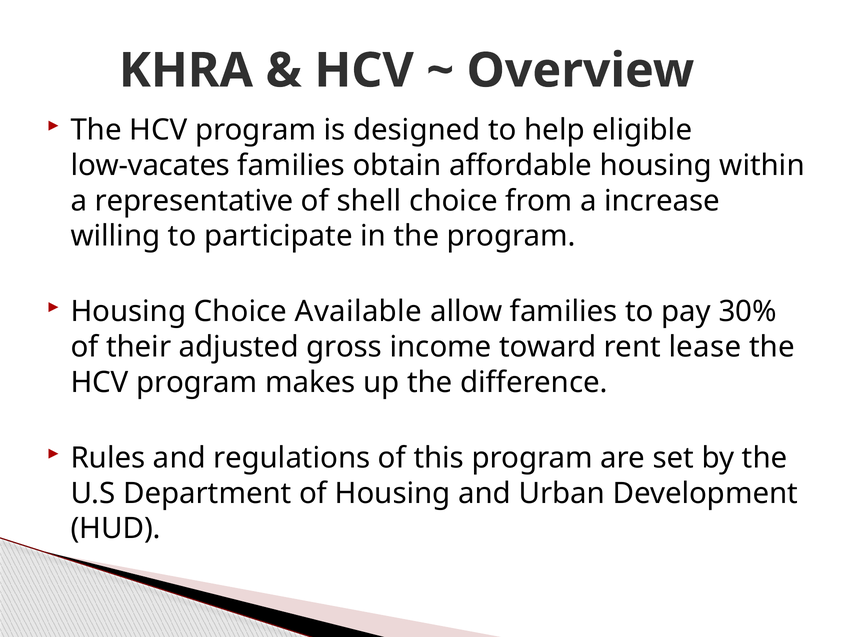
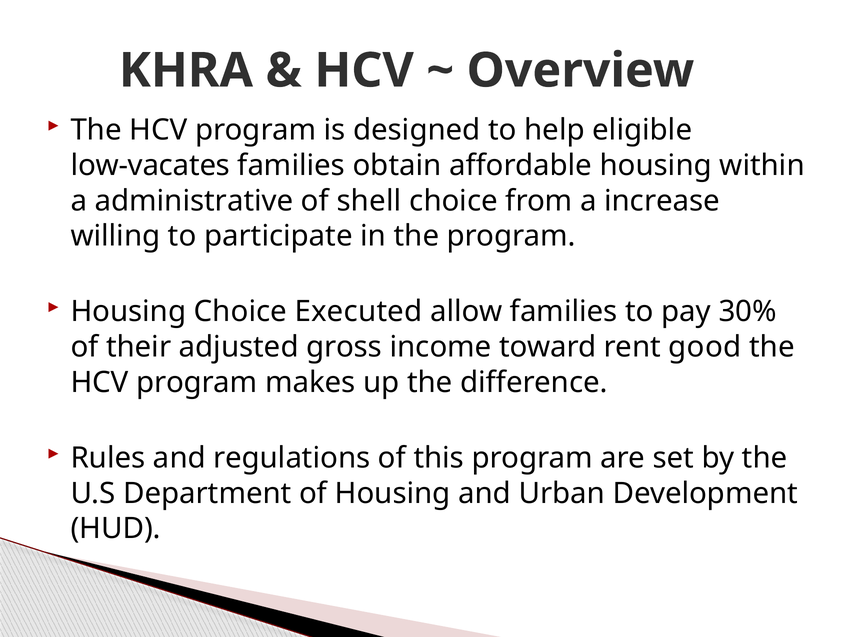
representative: representative -> administrative (194, 201)
Available: Available -> Executed (358, 312)
lease: lease -> good (705, 347)
